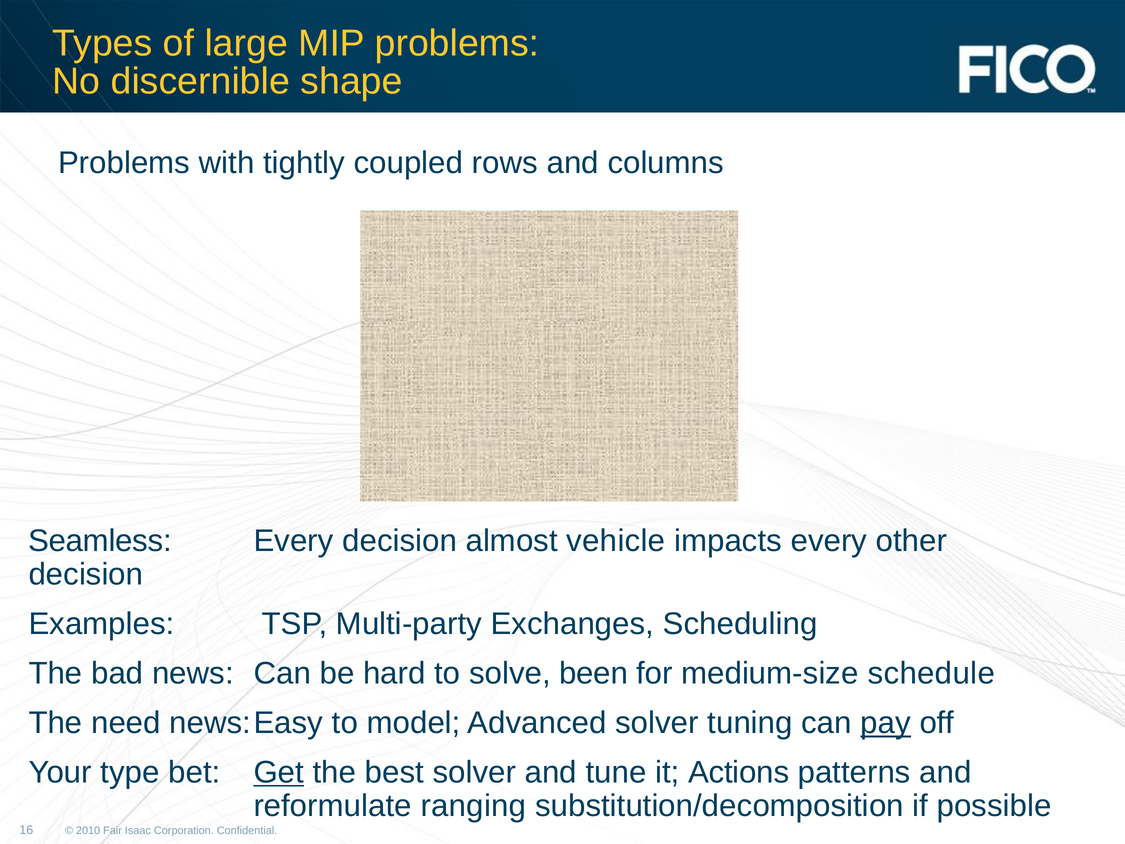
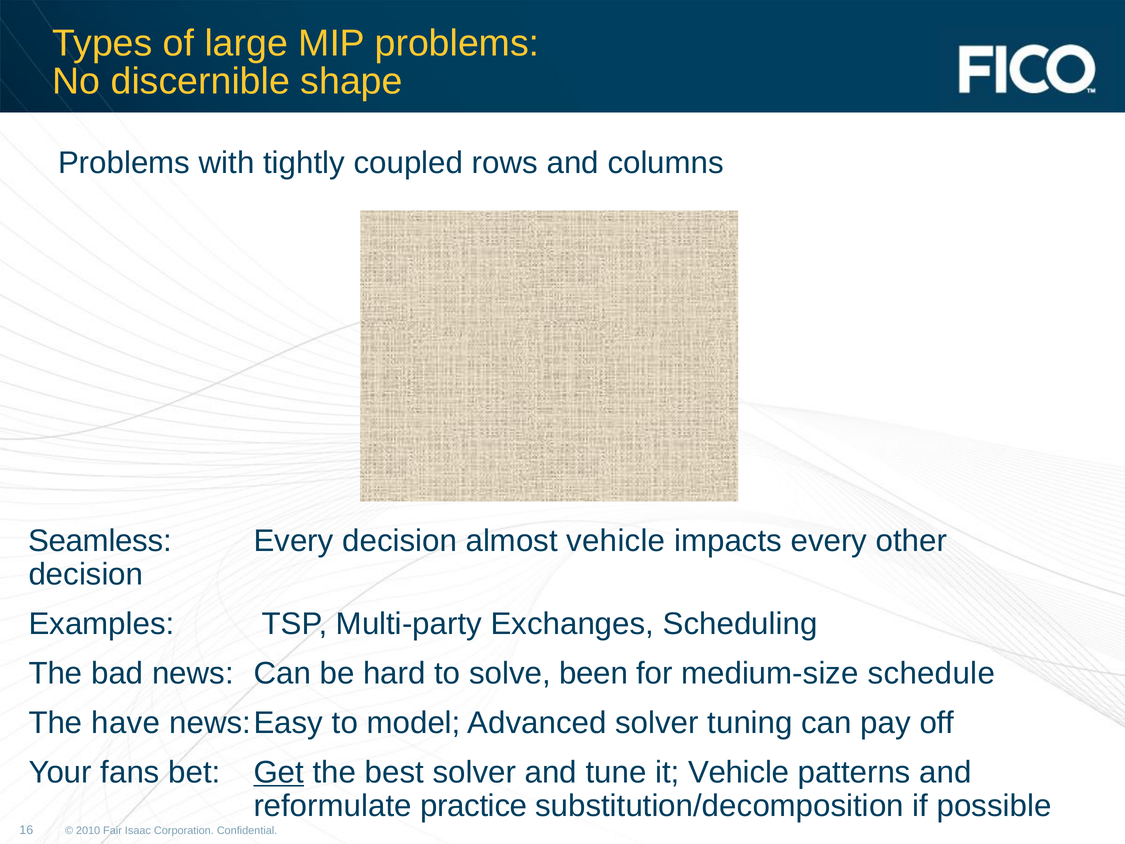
need: need -> have (126, 723)
pay underline: present -> none (886, 723)
type: type -> fans (130, 772)
it Actions: Actions -> Vehicle (739, 772)
ranging: ranging -> practice (474, 806)
